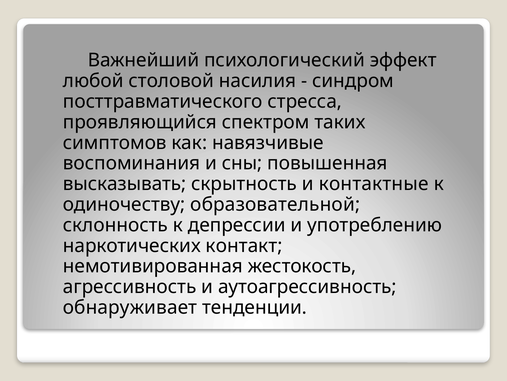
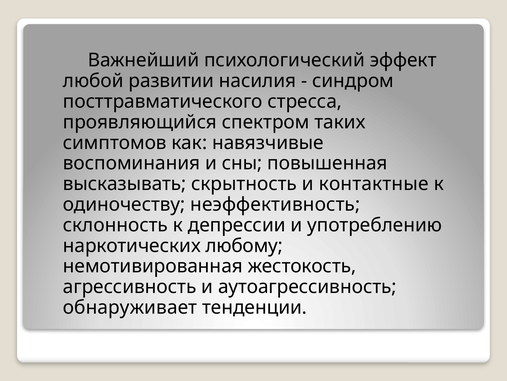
столовой: столовой -> развитии (171, 81)
образовательной: образовательной -> неэффективность (275, 204)
контакт: контакт -> любому (244, 245)
